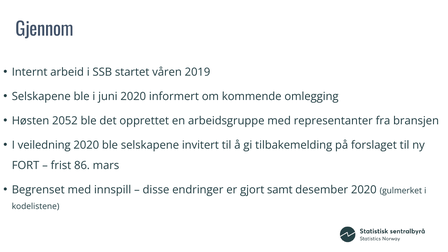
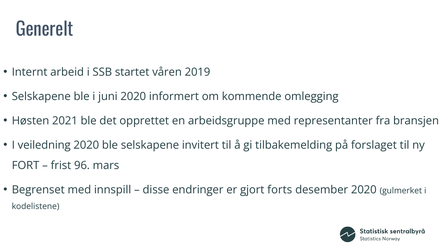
Gjennom: Gjennom -> Generelt (45, 30)
2052: 2052 -> 2021 (65, 121)
86: 86 -> 96 (82, 165)
samt: samt -> forts (280, 190)
